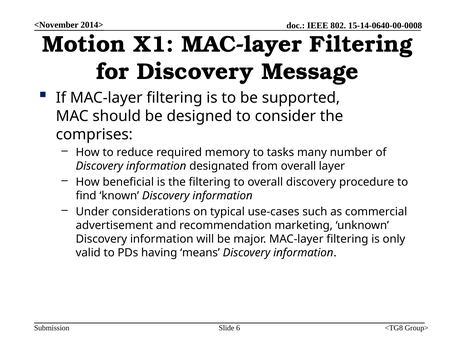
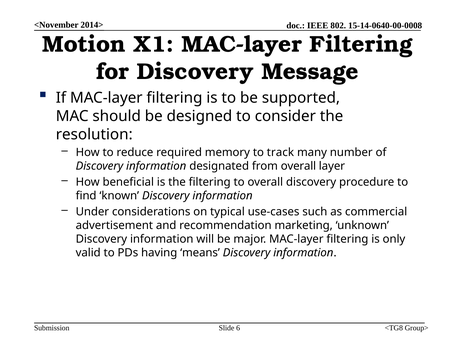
comprises: comprises -> resolution (94, 134)
tasks: tasks -> track (280, 152)
